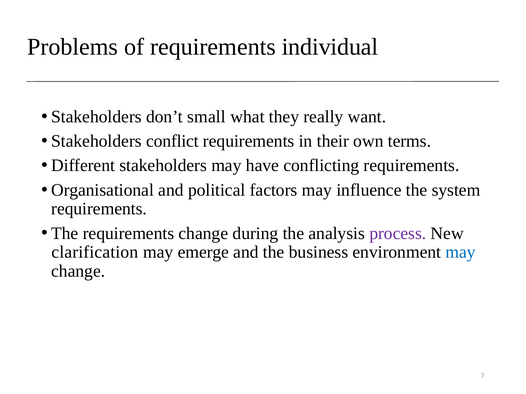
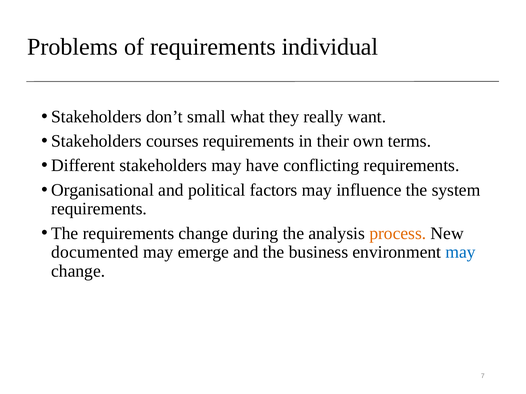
conflict: conflict -> courses (172, 141)
process colour: purple -> orange (398, 234)
clarification: clarification -> documented (95, 252)
